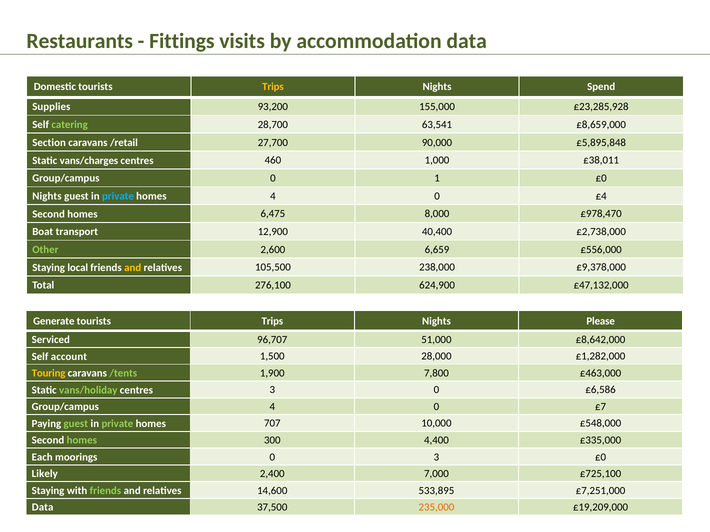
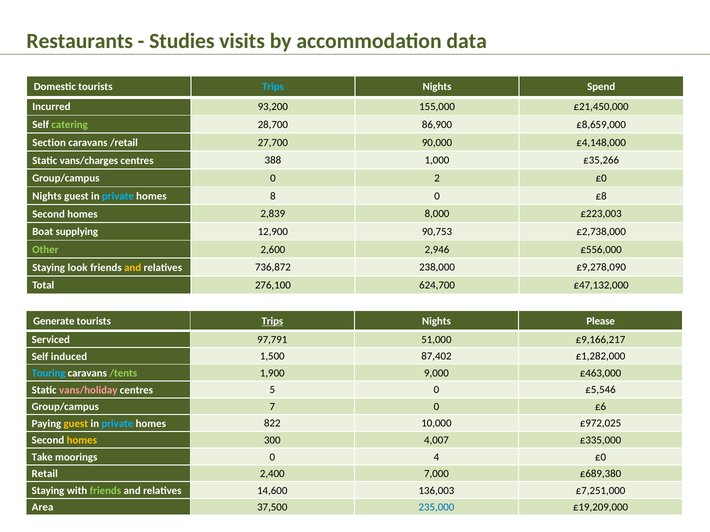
Fittings: Fittings -> Studies (182, 41)
Trips colour: yellow -> light blue (273, 87)
Supplies: Supplies -> Incurred (51, 107)
£23,285,928: £23,285,928 -> £21,450,000 (601, 107)
63,541: 63,541 -> 86,900 (437, 125)
£5,895,848: £5,895,848 -> £4,148,000 (601, 143)
460: 460 -> 388 (273, 161)
£38,011: £38,011 -> £35,266 (601, 161)
1: 1 -> 2 (437, 178)
homes 4: 4 -> 8 (273, 196)
£4: £4 -> £8 (601, 196)
6,475: 6,475 -> 2,839 (273, 214)
£978,470: £978,470 -> £223,003 (601, 214)
transport: transport -> supplying (77, 232)
40,400: 40,400 -> 90,753 (437, 232)
6,659: 6,659 -> 2,946 (437, 250)
local: local -> look (78, 268)
105,500: 105,500 -> 736,872 (273, 268)
£9,378,000: £9,378,000 -> £9,278,090 (601, 268)
624,900: 624,900 -> 624,700 (437, 286)
Trips underline: none -> present (272, 321)
96,707: 96,707 -> 97,791 (272, 340)
£8,642,000: £8,642,000 -> £9,166,217 (601, 340)
account: account -> induced (69, 357)
28,000: 28,000 -> 87,402 (436, 357)
Touring colour: yellow -> light blue (49, 374)
7,800: 7,800 -> 9,000 (436, 374)
vans/holiday colour: light green -> pink (88, 390)
centres 3: 3 -> 5 (272, 390)
£6,586: £6,586 -> £5,546 (601, 390)
Group/campus 4: 4 -> 7 (272, 407)
£7: £7 -> £6 (601, 407)
guest colour: light green -> yellow (76, 424)
private colour: light green -> light blue (117, 424)
707: 707 -> 822 (272, 424)
£548,000: £548,000 -> £972,025 (601, 424)
homes colour: light green -> yellow (82, 441)
4,400: 4,400 -> 4,007 (436, 441)
Each: Each -> Take (42, 457)
0 3: 3 -> 4 (436, 457)
Likely: Likely -> Retail (45, 474)
£725,100: £725,100 -> £689,380 (601, 474)
533,895: 533,895 -> 136,003 (436, 491)
Data: Data -> Area (43, 508)
235,000 colour: orange -> blue (436, 508)
